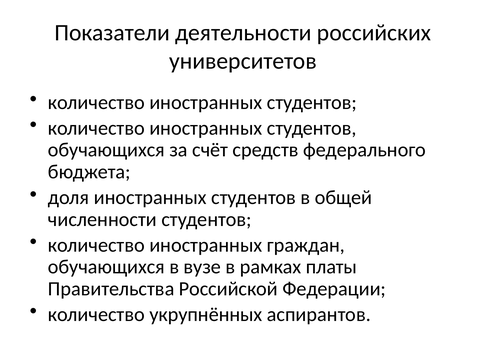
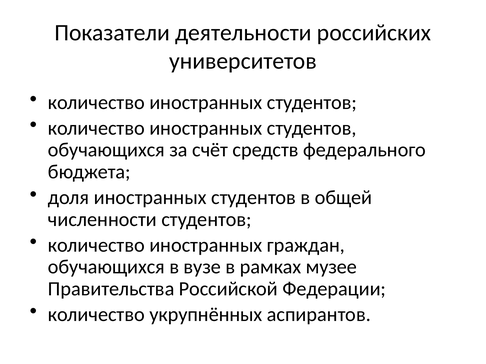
платы: платы -> музее (331, 267)
